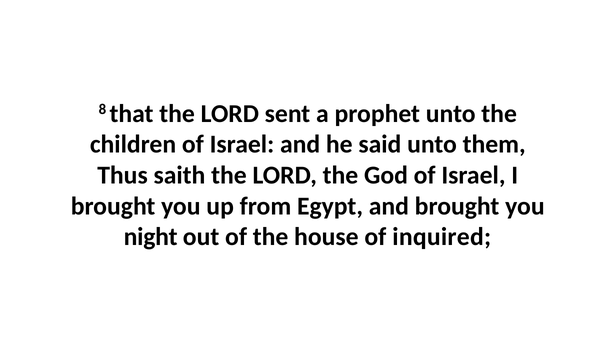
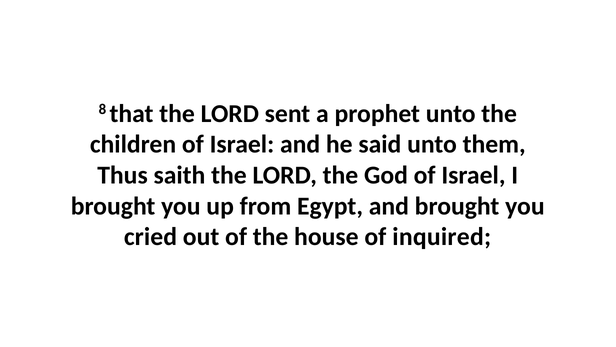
night: night -> cried (150, 237)
